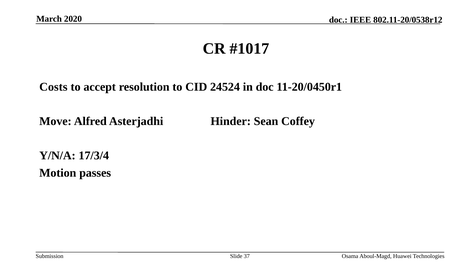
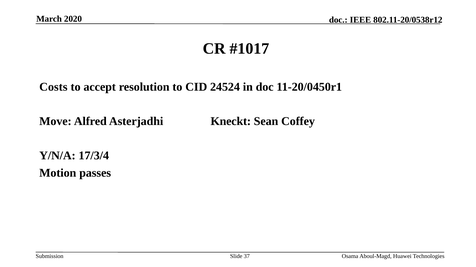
Hinder: Hinder -> Kneckt (231, 122)
